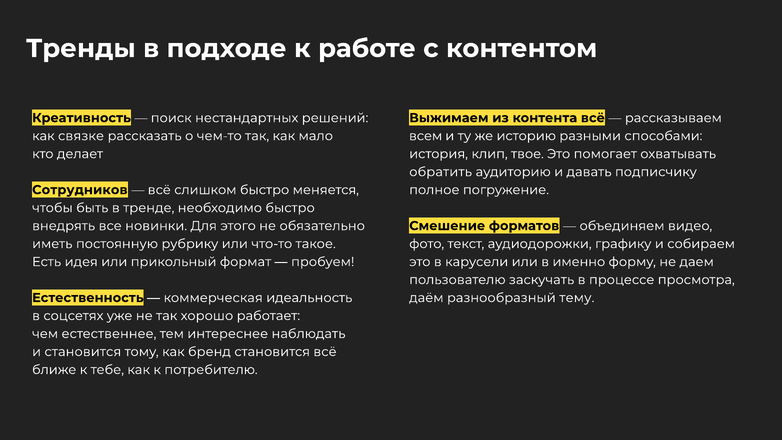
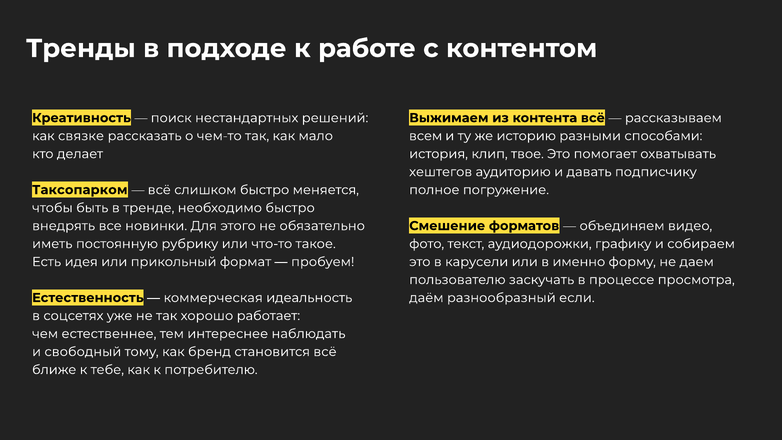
обратить: обратить -> хештегов (441, 172)
Сотрудников: Сотрудников -> Таксопарком (80, 190)
тему: тему -> если (577, 298)
и становится: становится -> свободный (83, 352)
